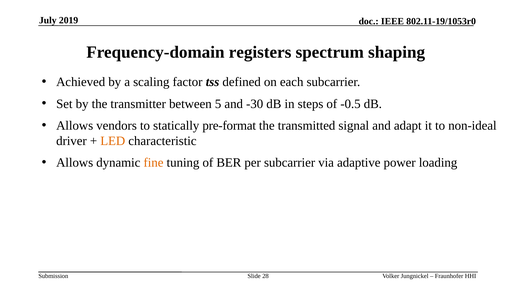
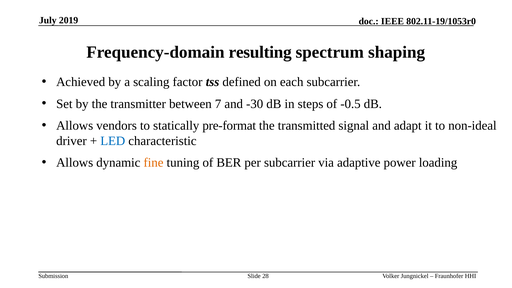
registers: registers -> resulting (260, 52)
5: 5 -> 7 (218, 104)
LED colour: orange -> blue (113, 141)
